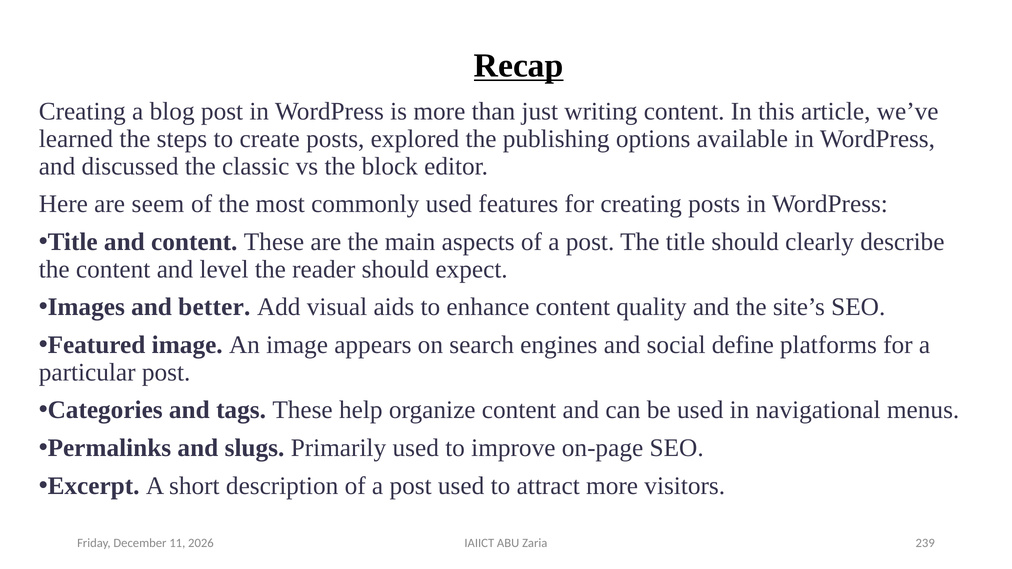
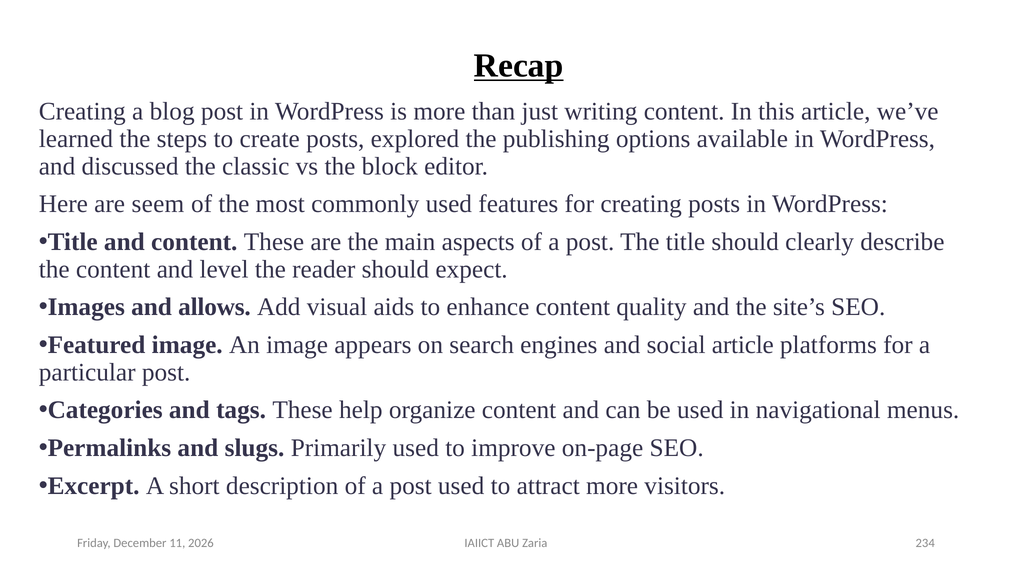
better: better -> allows (215, 307)
social define: define -> article (743, 345)
239: 239 -> 234 (925, 543)
